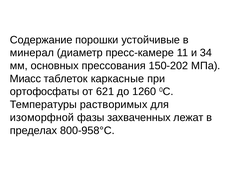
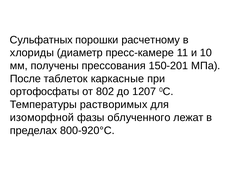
Содержание: Содержание -> Сульфатных (41, 40)
устойчивые: устойчивые -> расчетному (151, 40)
минерал: минерал -> хлориды (32, 53)
34: 34 -> 10 (206, 53)
основных: основных -> получены (55, 66)
150-202: 150-202 -> 150-201 (168, 66)
Миасс: Миасс -> После (25, 78)
621: 621 -> 802 (105, 91)
1260: 1260 -> 1207 (144, 91)
захваченных: захваченных -> облученного (139, 117)
800-958°С: 800-958°С -> 800-920°С (87, 130)
